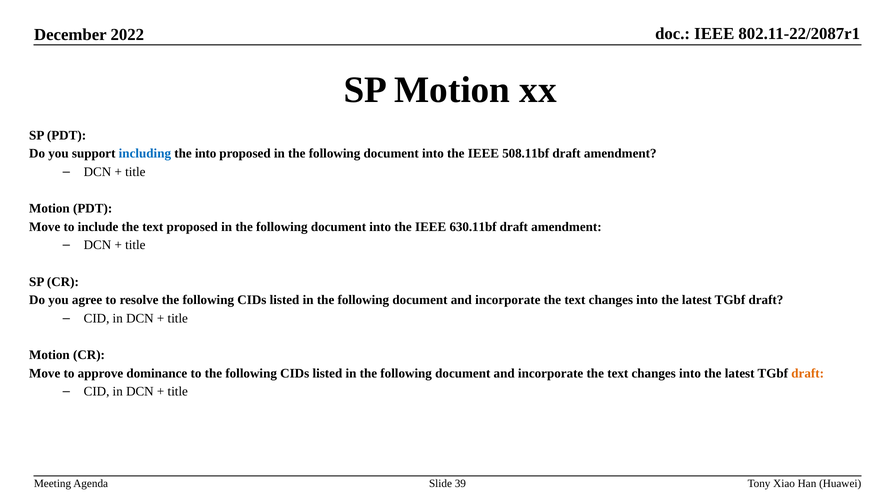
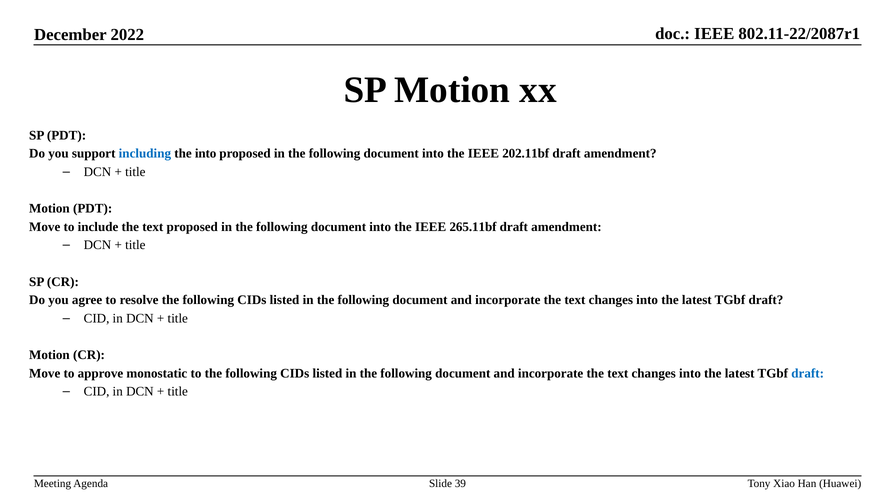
508.11bf: 508.11bf -> 202.11bf (526, 153)
630.11bf: 630.11bf -> 265.11bf (473, 227)
dominance: dominance -> monostatic (157, 373)
draft colour: orange -> blue (808, 373)
